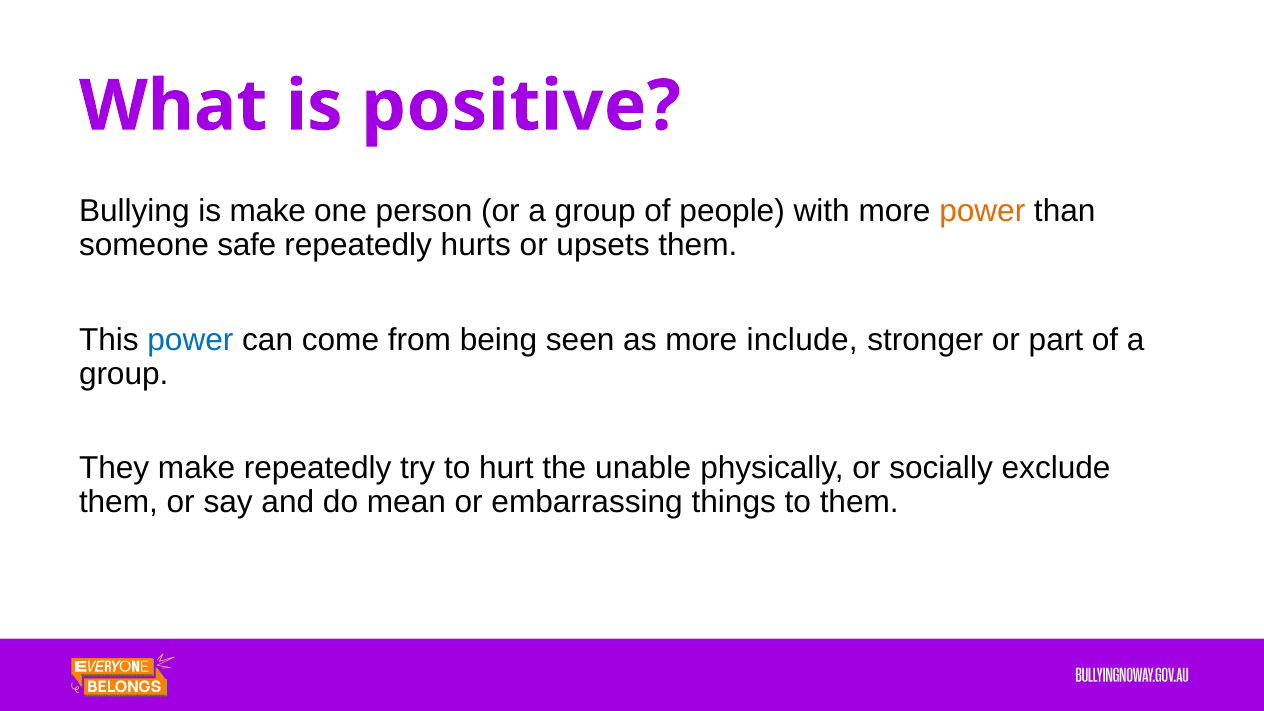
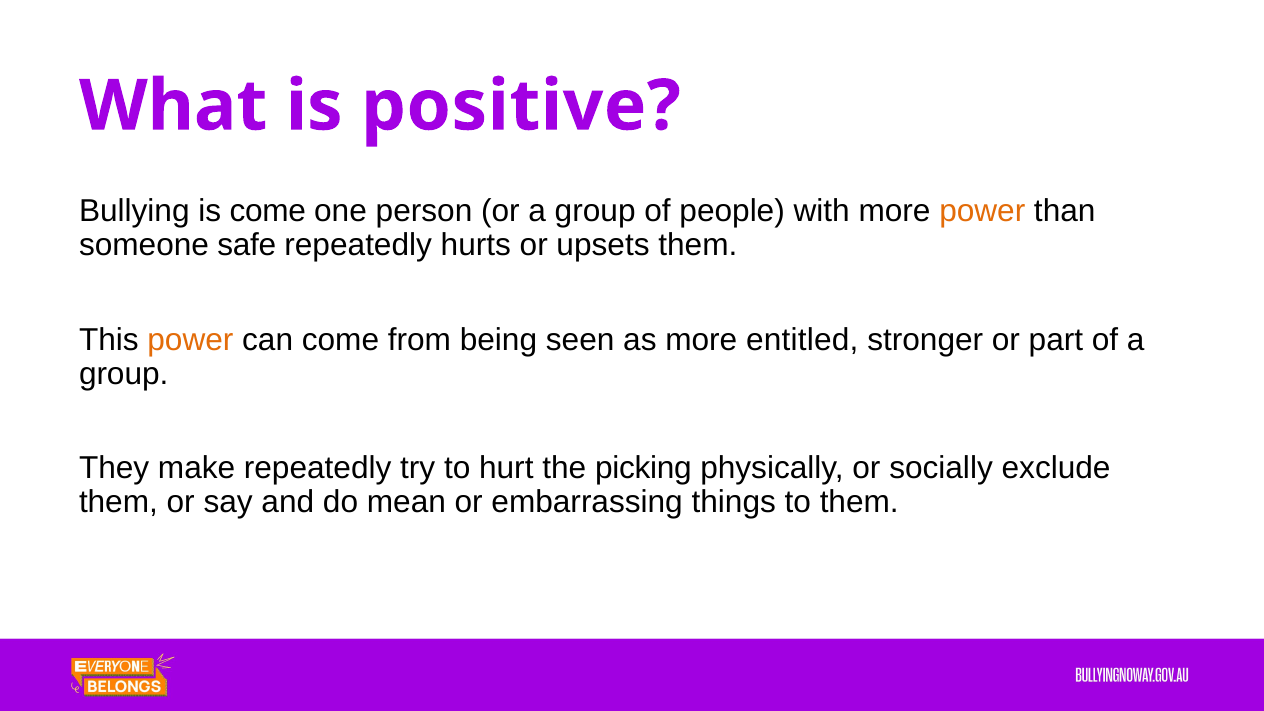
is make: make -> come (268, 211)
power colour: blue -> orange (190, 340)
include: include -> entitled (802, 340)
unable: unable -> picking (643, 468)
